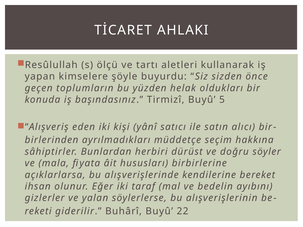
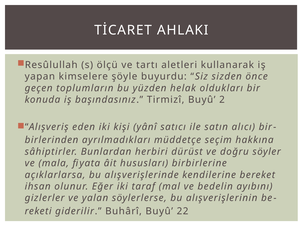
5: 5 -> 2 (222, 100)
